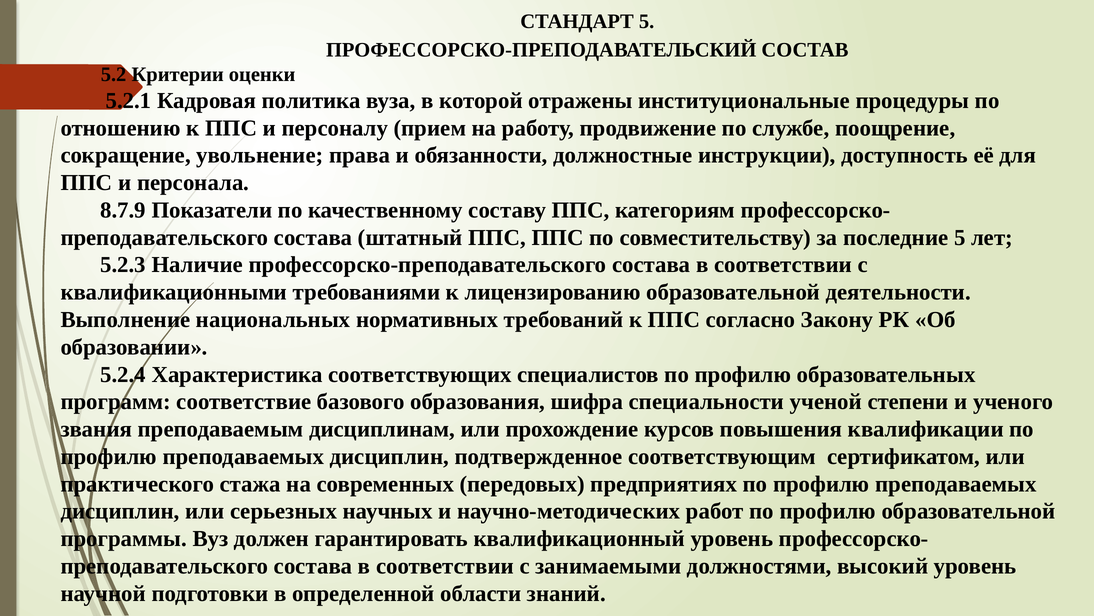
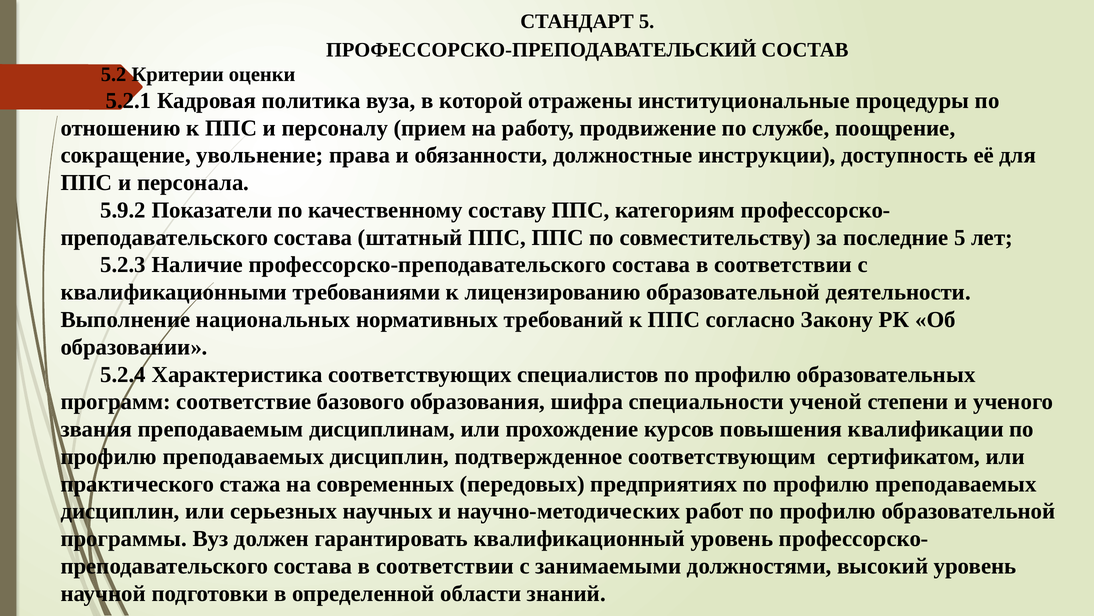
8.7.9: 8.7.9 -> 5.9.2 (123, 210)
